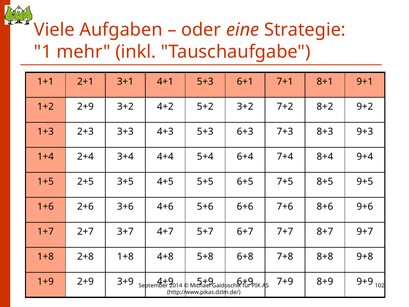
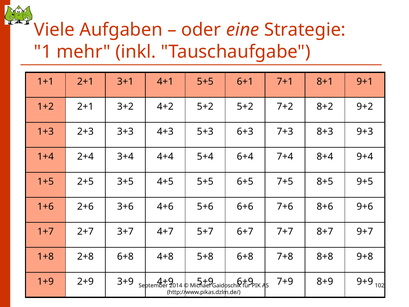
4+1 5+3: 5+3 -> 5+5 (205, 81)
1+2 2+9: 2+9 -> 2+1 (85, 106)
5+2 3+2: 3+2 -> 5+2 (245, 106)
2+8 1+8: 1+8 -> 6+8 (125, 256)
